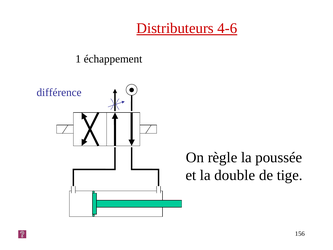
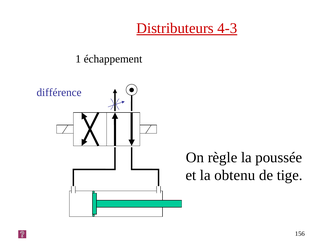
4-6: 4-6 -> 4-3 (227, 28)
double: double -> obtenu (235, 175)
